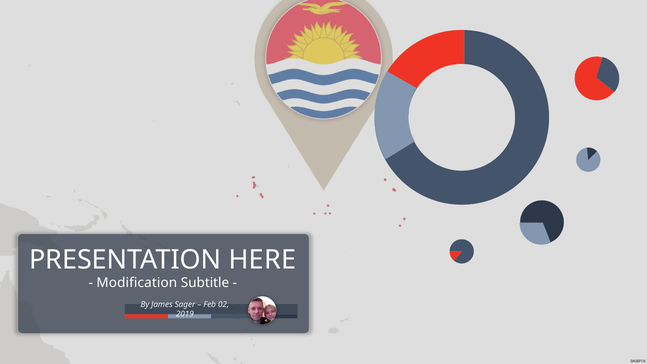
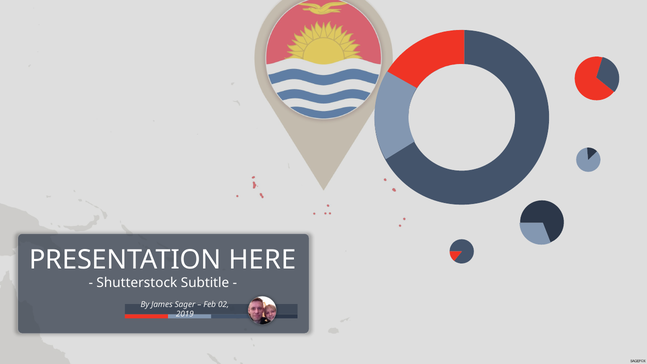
Modification: Modification -> Shutterstock (137, 283)
